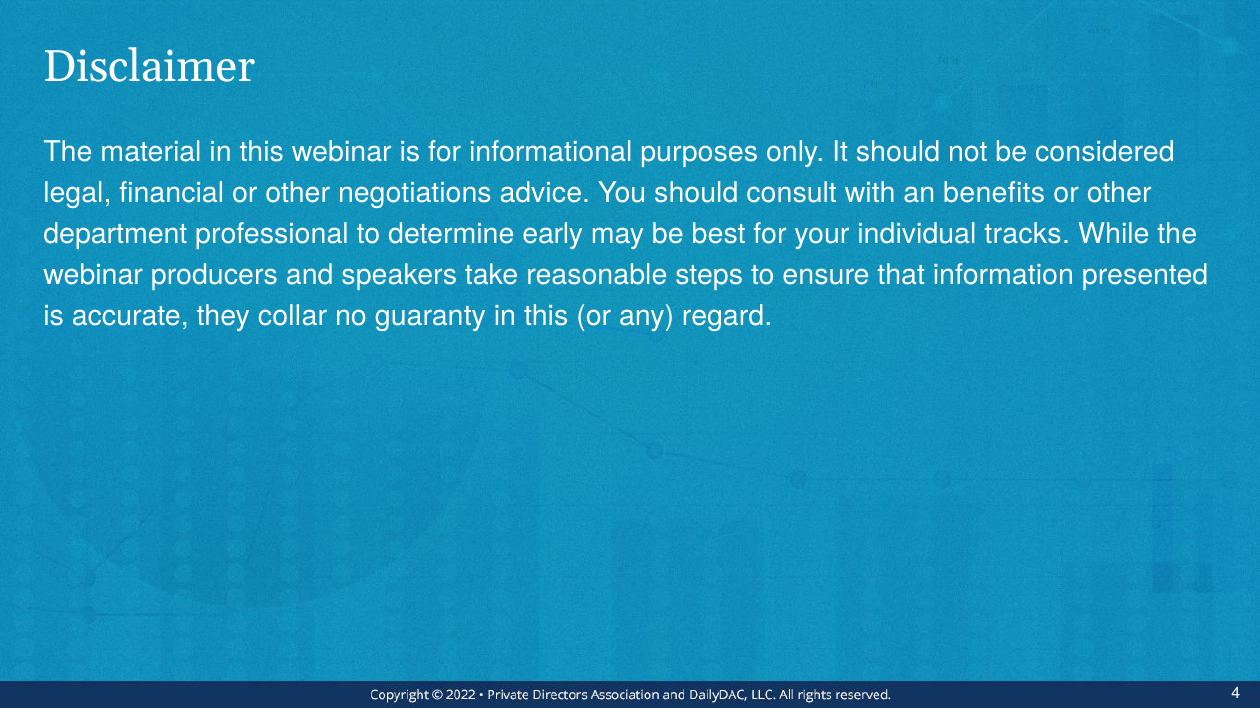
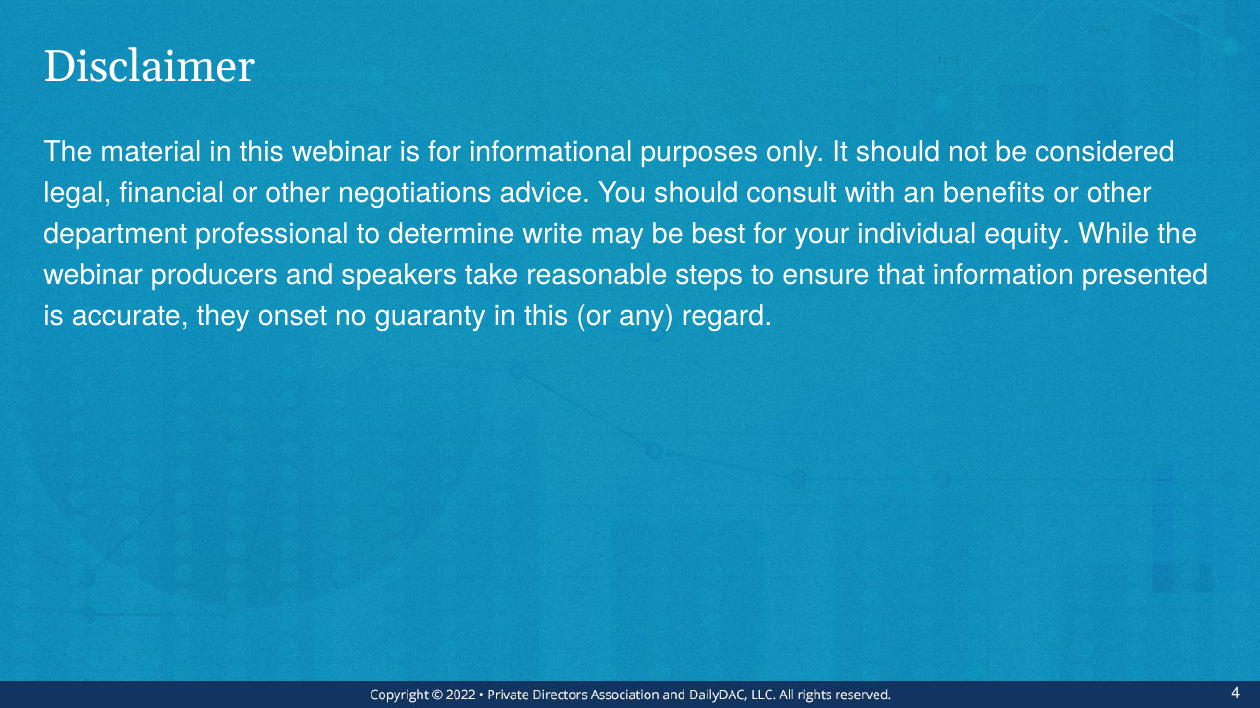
early: early -> write (553, 234)
tracks: tracks -> equity (1027, 234)
collar: collar -> onset (293, 317)
